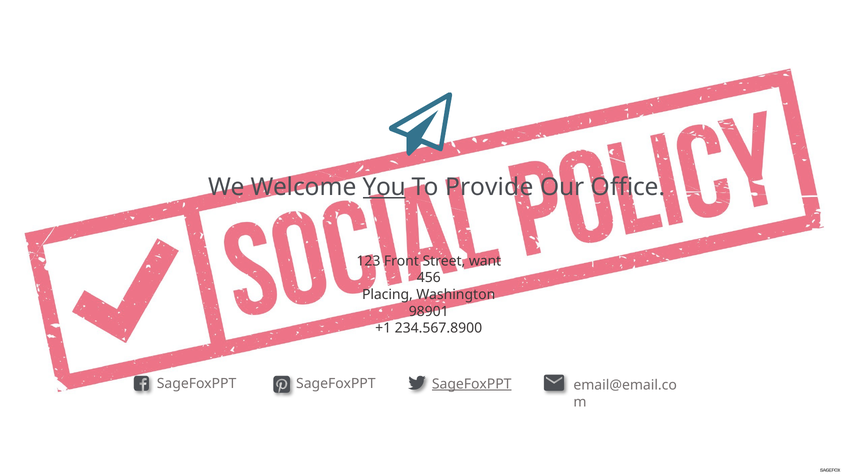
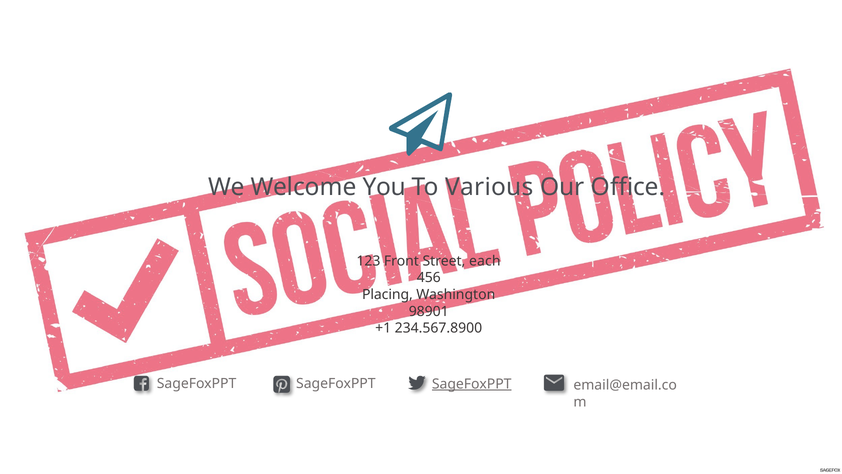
You underline: present -> none (384, 187)
Provide: Provide -> Various (489, 187)
want: want -> each (485, 261)
